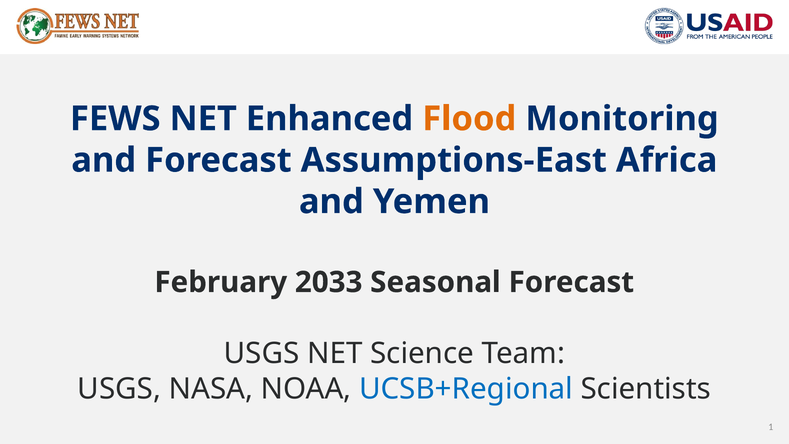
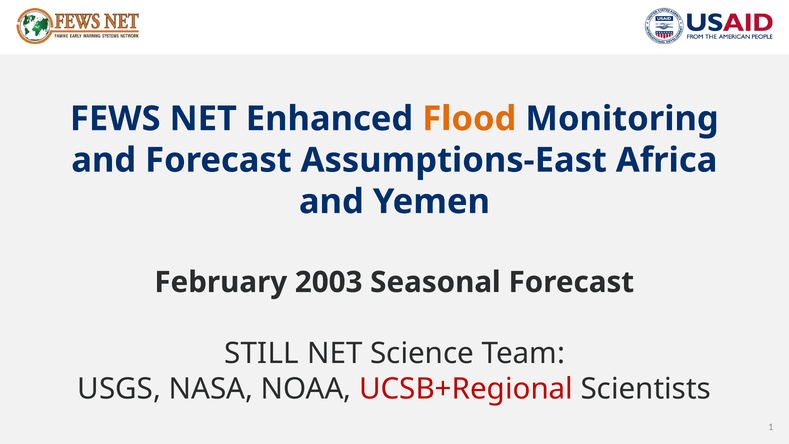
2033: 2033 -> 2003 (329, 282)
USGS: USGS -> STILL (261, 353)
UCSB+Regional colour: blue -> red (466, 389)
